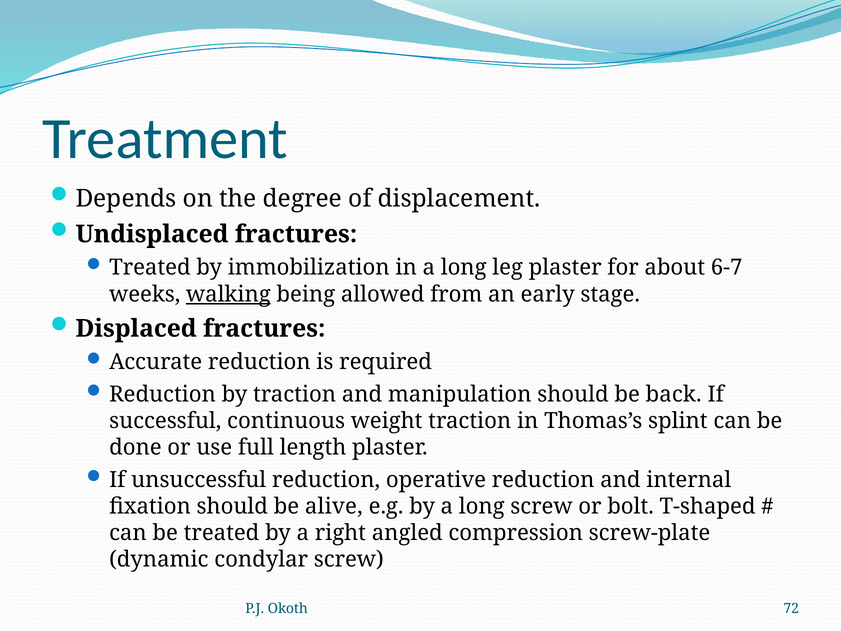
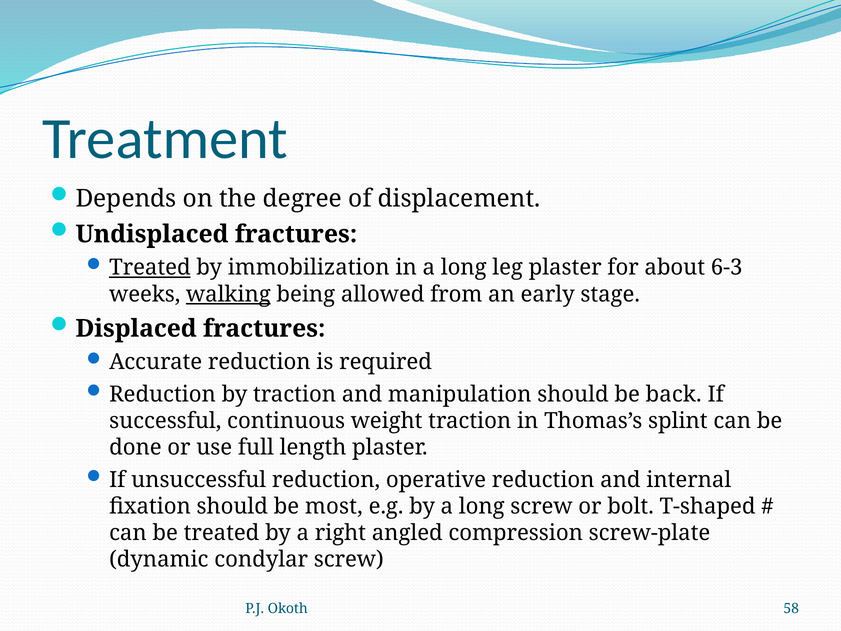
Treated underline: none -> present (150, 268)
6-7: 6-7 -> 6-3 (727, 268)
alive: alive -> most (334, 506)
72: 72 -> 58 (791, 608)
